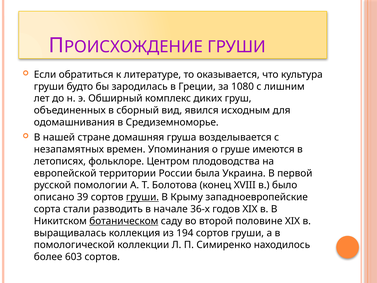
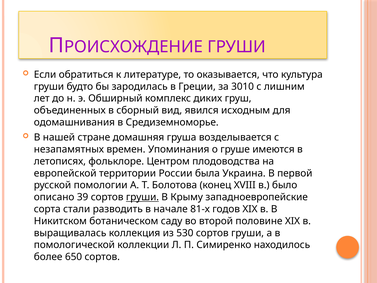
1080: 1080 -> 3010 (243, 86)
36-х: 36-х -> 81-х (200, 209)
ботаническом underline: present -> none (124, 221)
194: 194 -> 530 (185, 233)
603: 603 -> 650 (74, 257)
